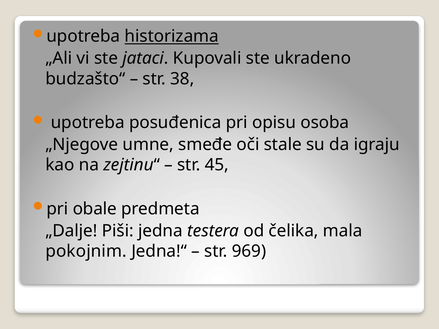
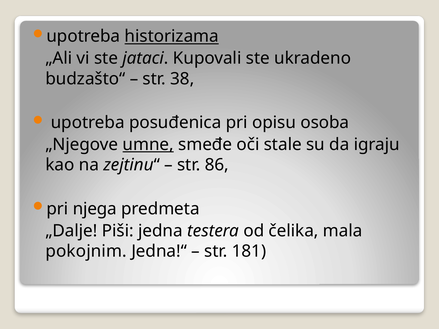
umne underline: none -> present (148, 145)
45: 45 -> 86 (217, 165)
obale: obale -> njega (95, 209)
969: 969 -> 181 (249, 251)
